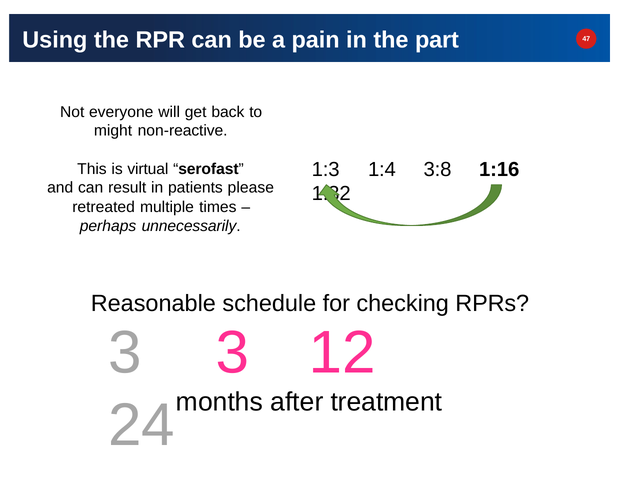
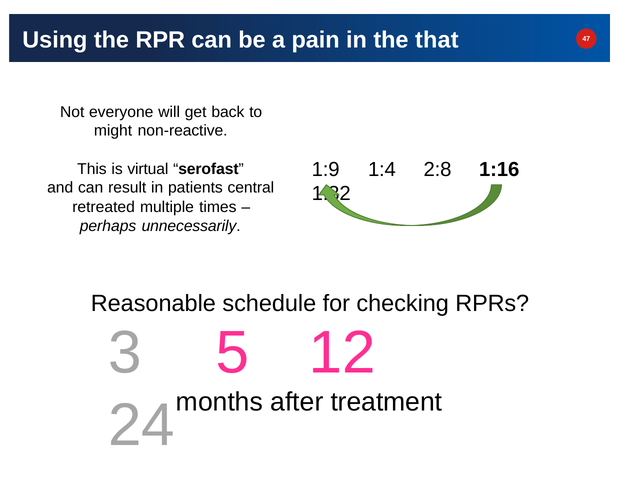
part: part -> that (437, 40)
1:3: 1:3 -> 1:9 (326, 169)
3:8: 3:8 -> 2:8 (438, 169)
please: please -> central (251, 187)
3 3: 3 -> 5 (232, 352)
